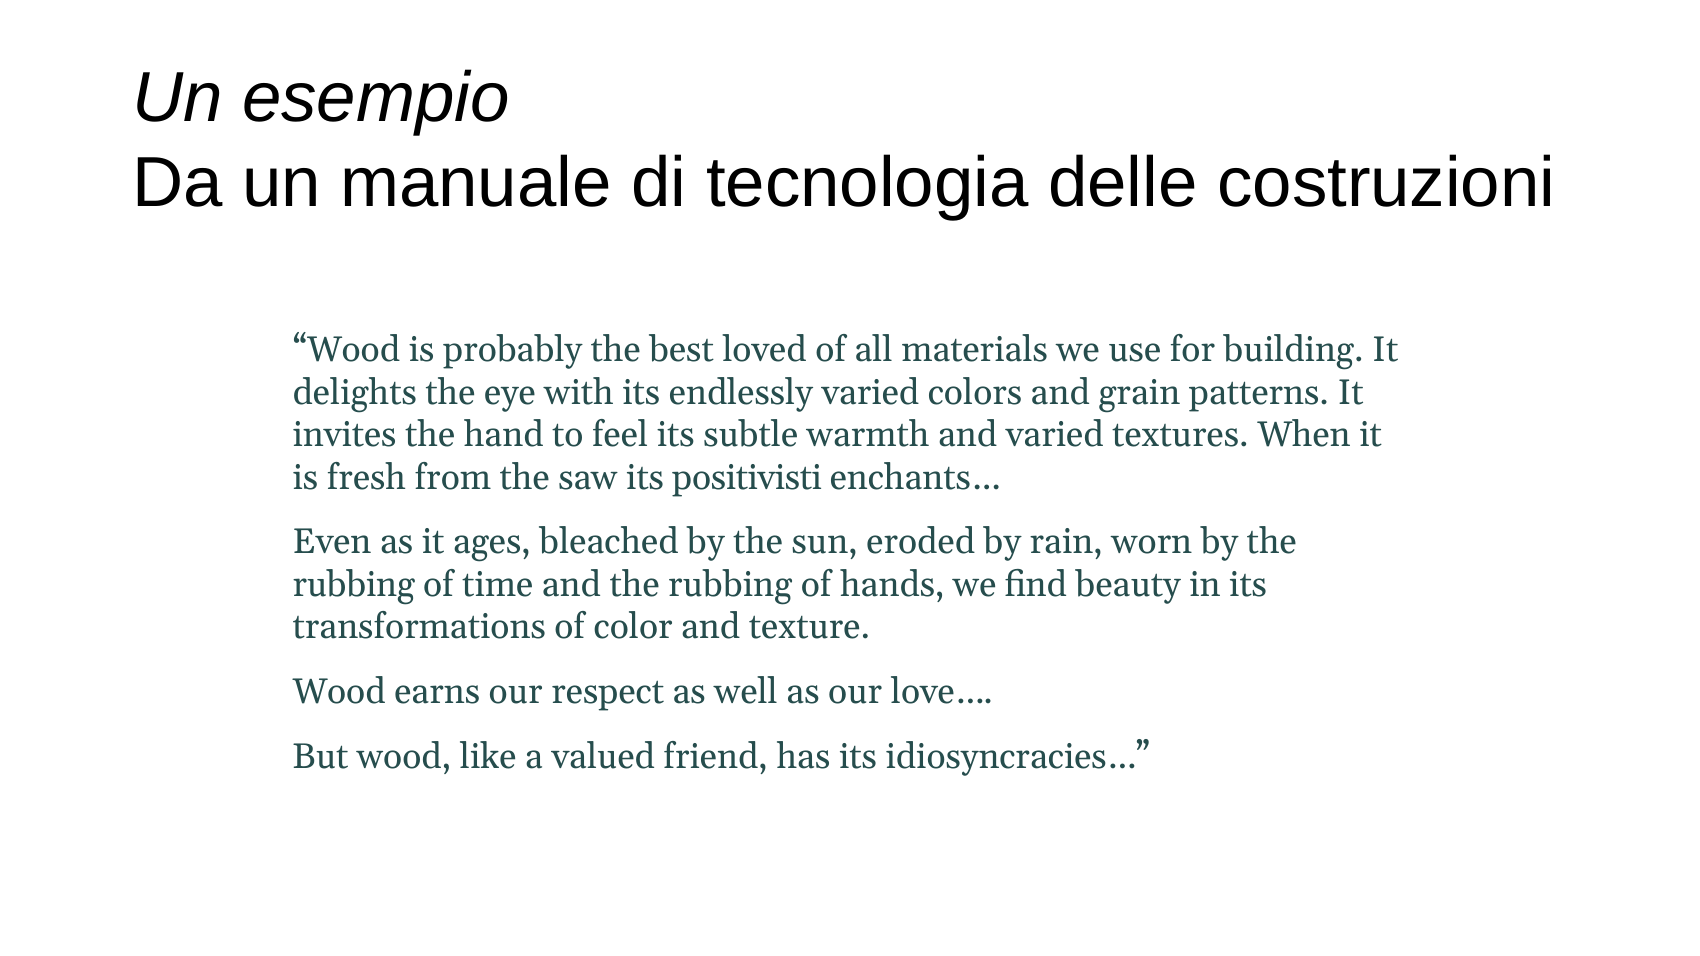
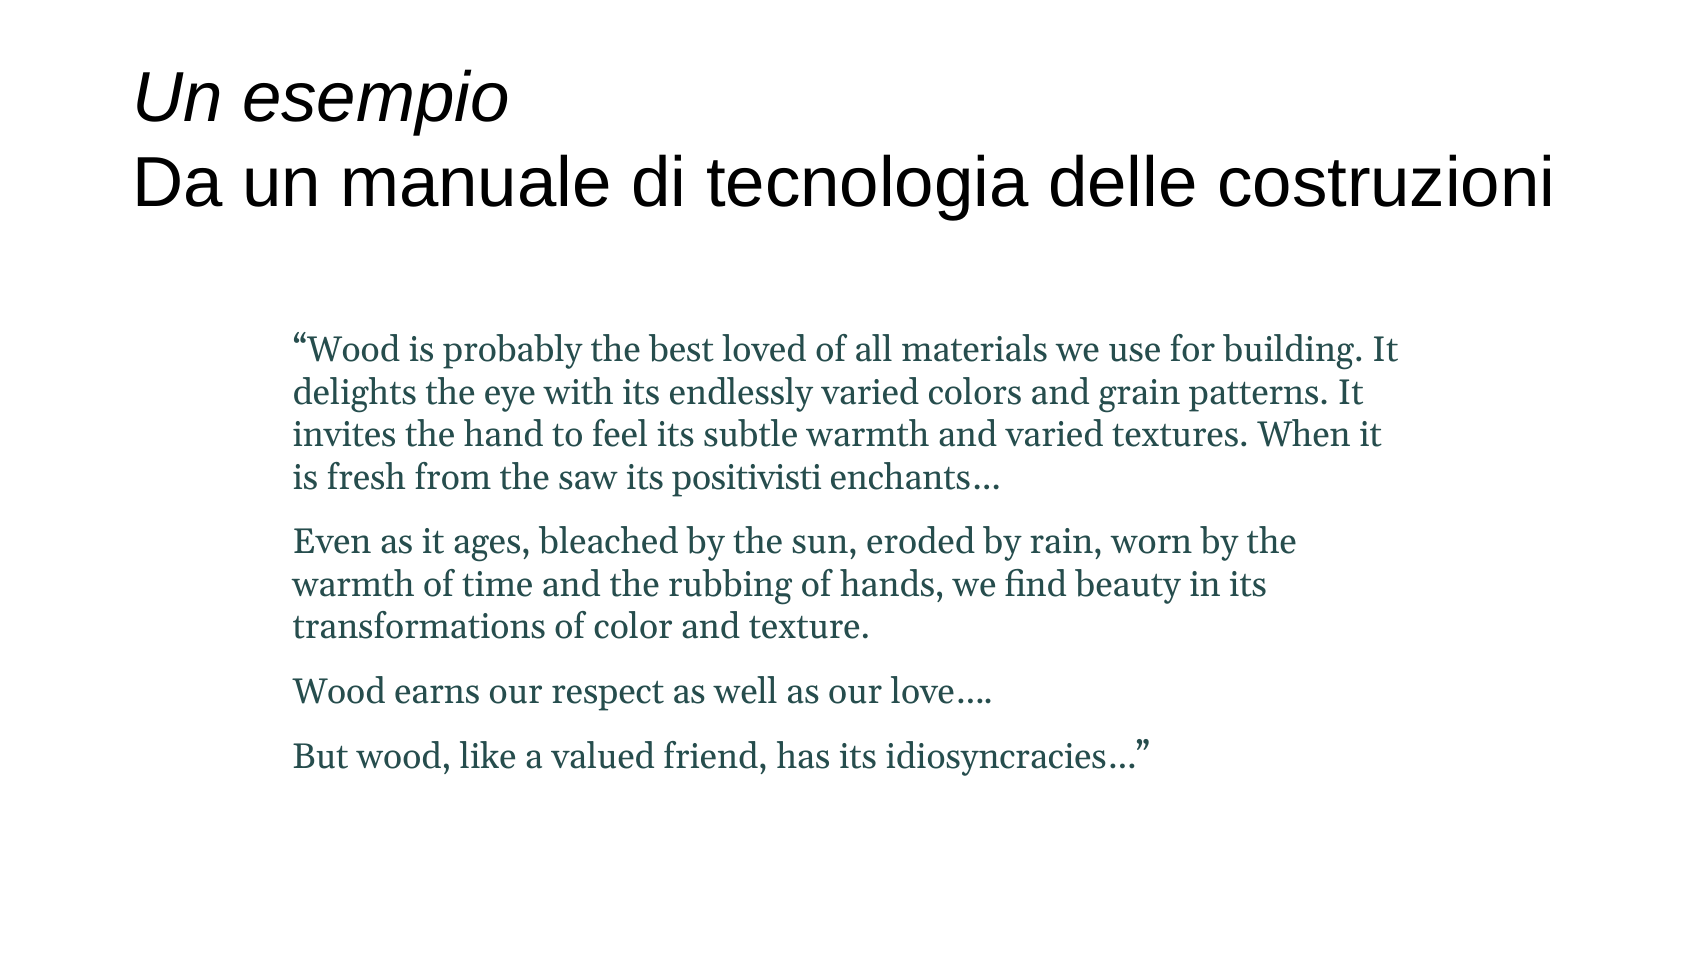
rubbing: rubbing -> warmth (354, 585)
